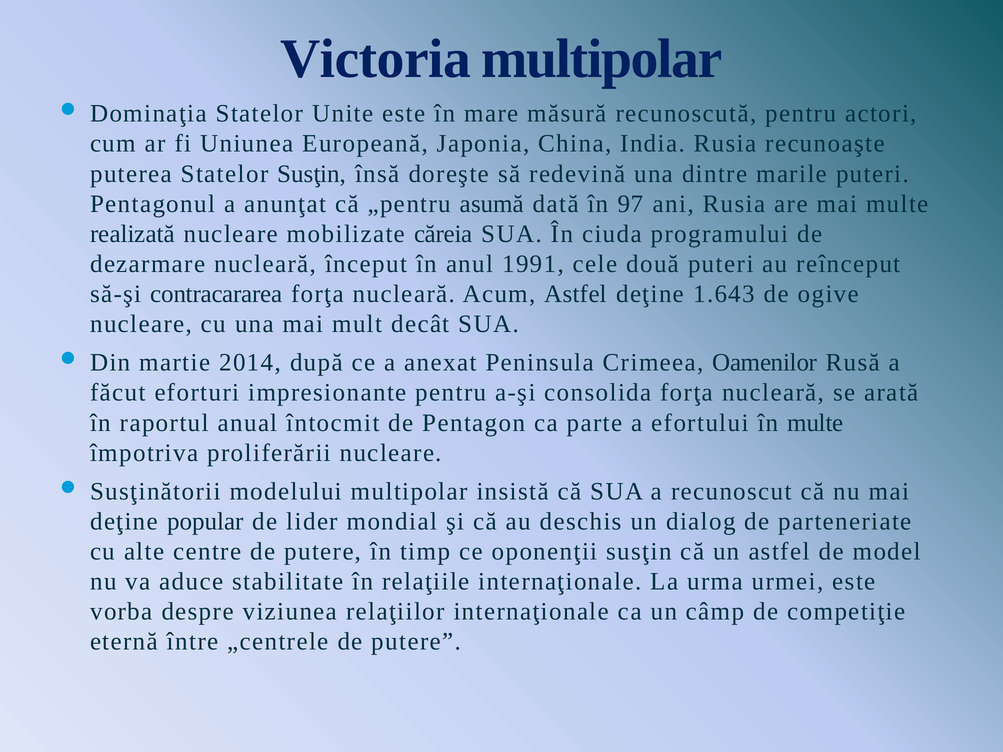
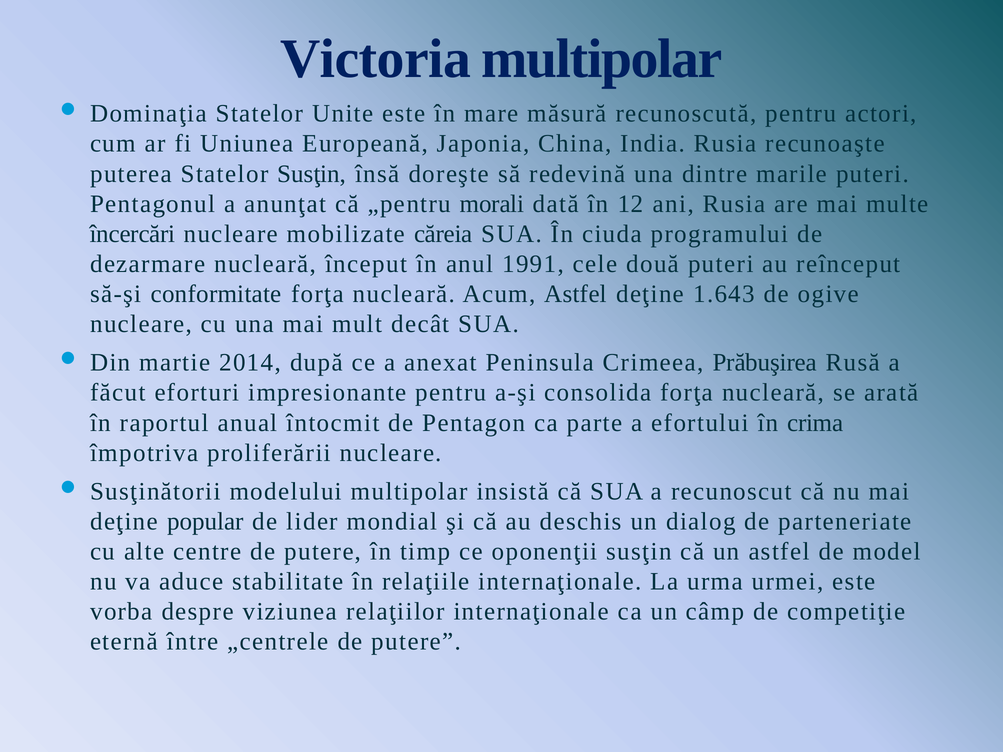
asumă: asumă -> morali (492, 204)
97: 97 -> 12 (631, 204)
realizată: realizată -> încercări (133, 234)
contracararea: contracararea -> conformitate (216, 294)
Oamenilor: Oamenilor -> Prăbuşirea (765, 363)
în multe: multe -> crima (815, 423)
